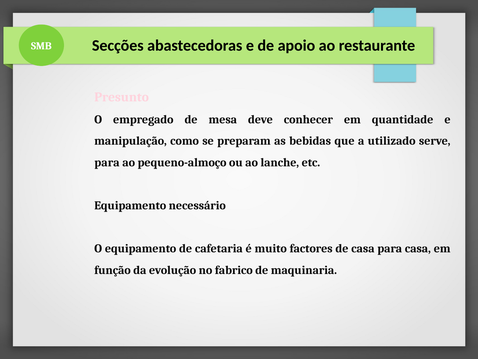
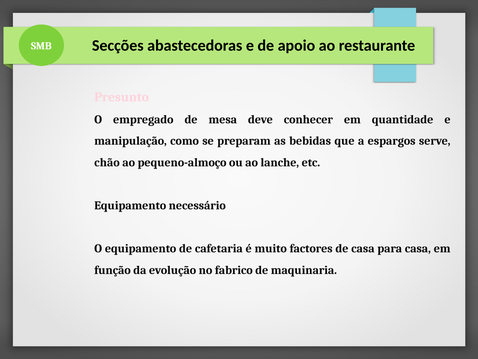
utilizado: utilizado -> espargos (392, 141)
para: para -> chão (107, 162)
